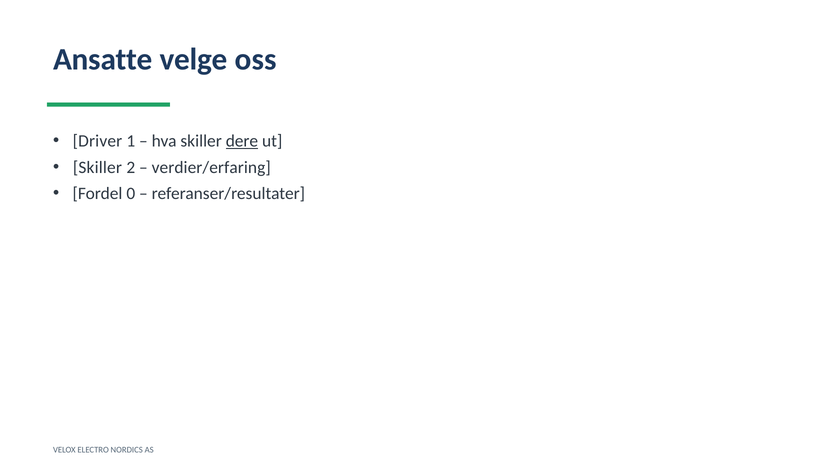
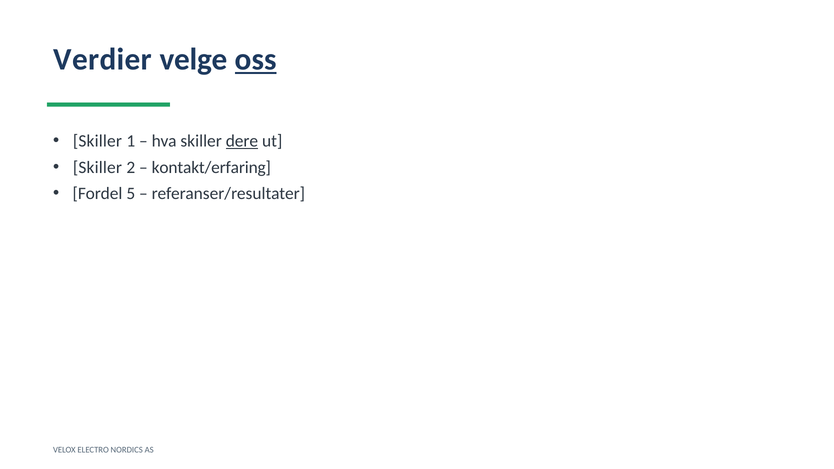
Ansatte: Ansatte -> Verdier (103, 60)
oss underline: none -> present (256, 60)
Driver: Driver -> Skiller (97, 141)
verdier/erfaring: verdier/erfaring -> kontakt/erfaring (211, 167)
0: 0 -> 5 (131, 193)
